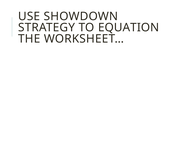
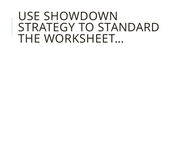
EQUATION: EQUATION -> STANDARD (129, 28)
